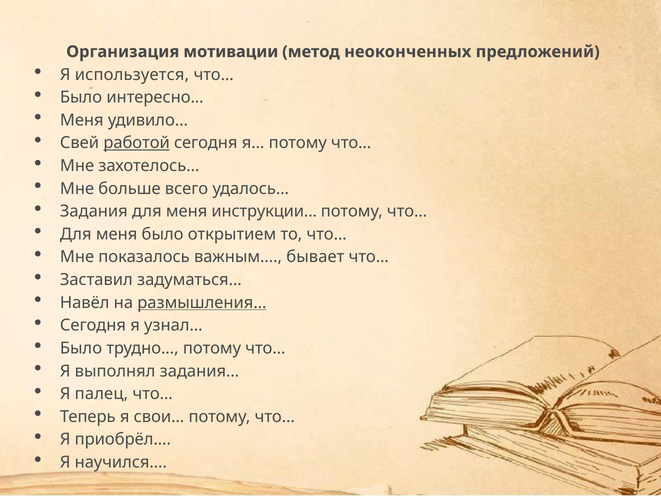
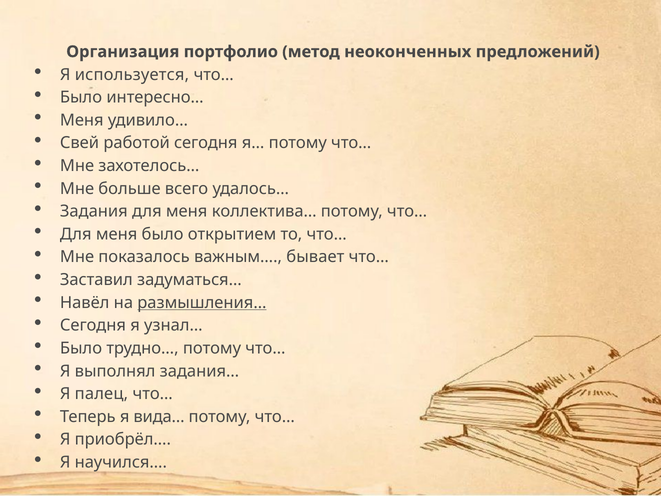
мотивации: мотивации -> портфолио (231, 52)
работой underline: present -> none (137, 143)
инструкции…: инструкции… -> коллектива… (264, 211)
свои…: свои… -> вида… (159, 416)
